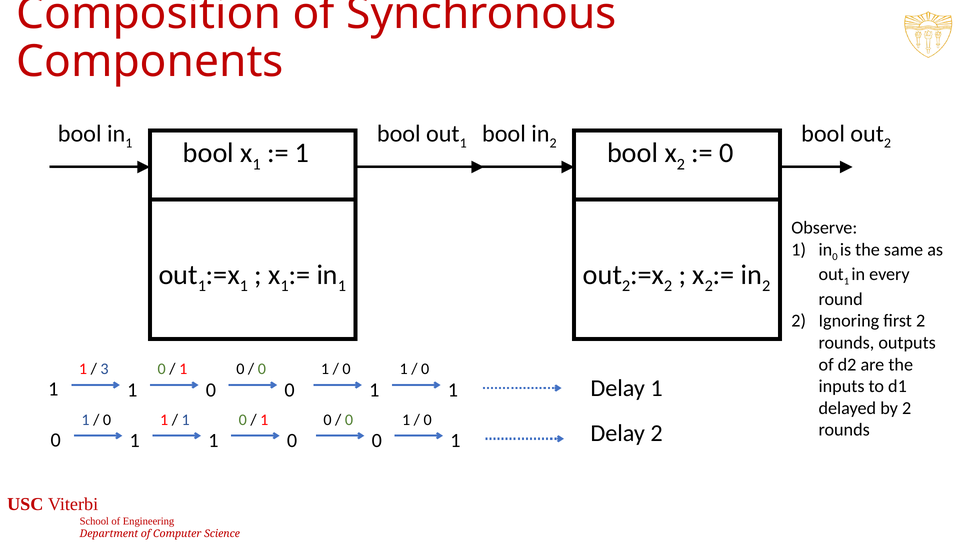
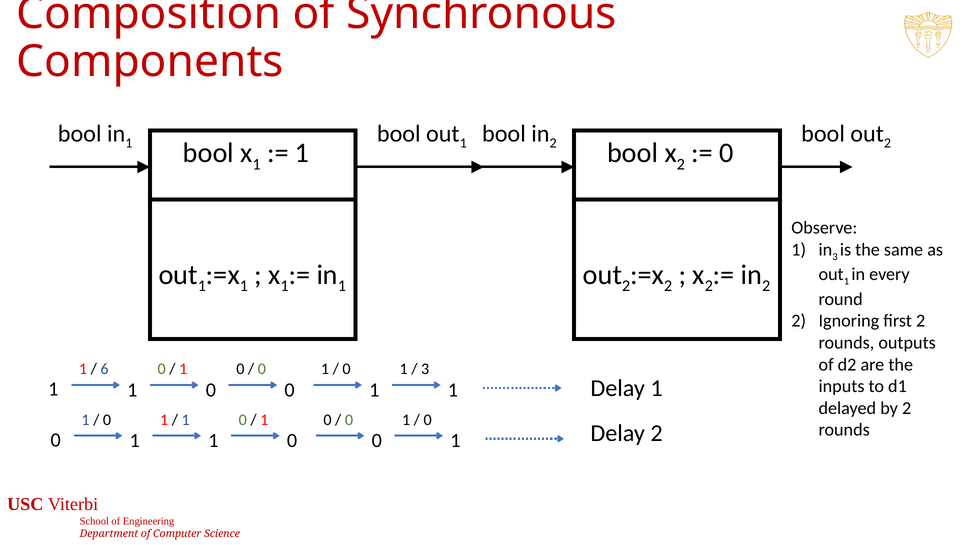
in 0: 0 -> 3 (835, 256)
3: 3 -> 6 (105, 369)
0: 0 -> 3 (425, 369)
